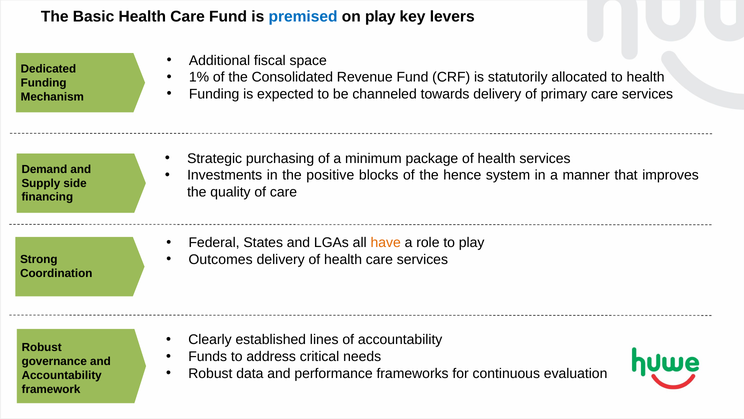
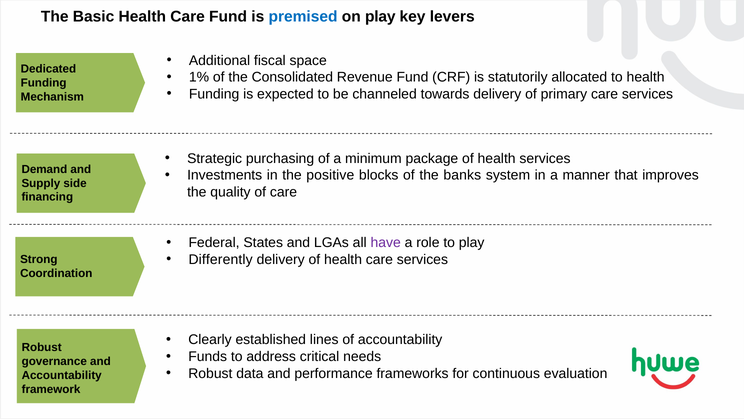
hence: hence -> banks (462, 175)
have colour: orange -> purple (386, 243)
Outcomes: Outcomes -> Differently (221, 259)
